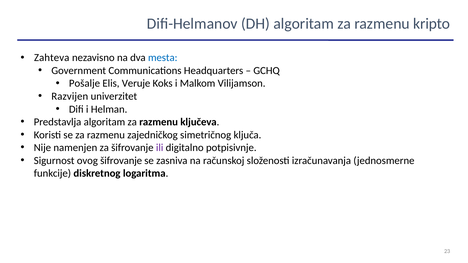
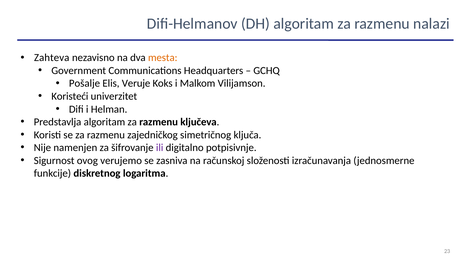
kripto: kripto -> nalazi (432, 24)
mesta colour: blue -> orange (163, 58)
Razvijen: Razvijen -> Koristeći (70, 96)
ovog šifrovanje: šifrovanje -> verujemo (121, 161)
